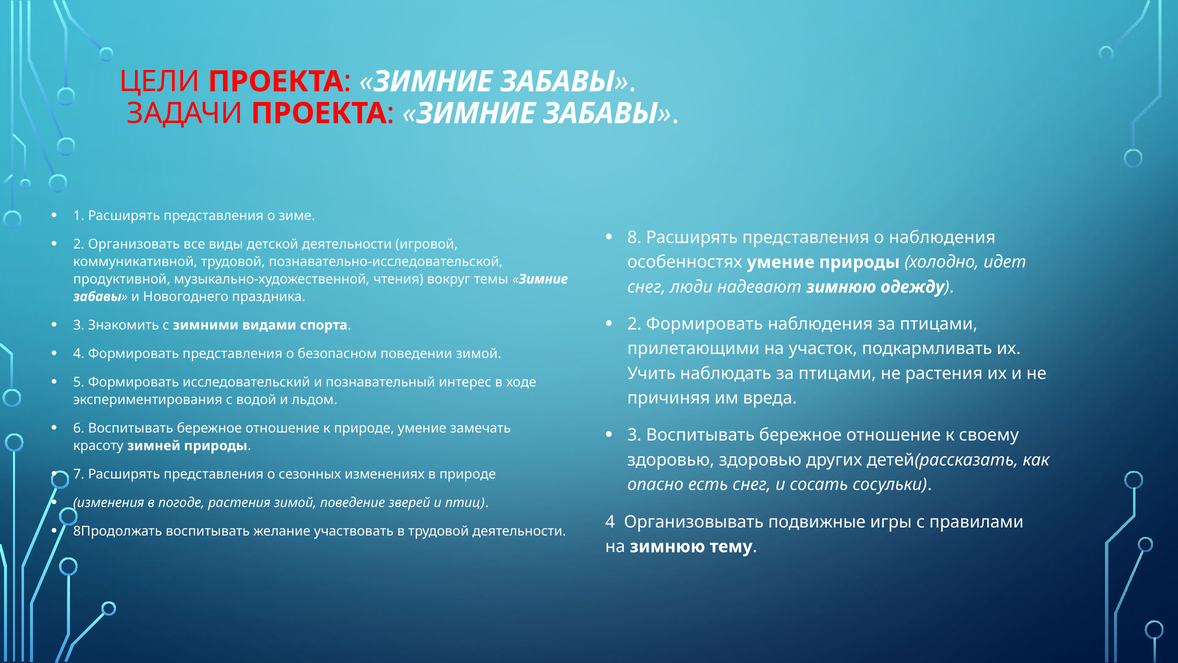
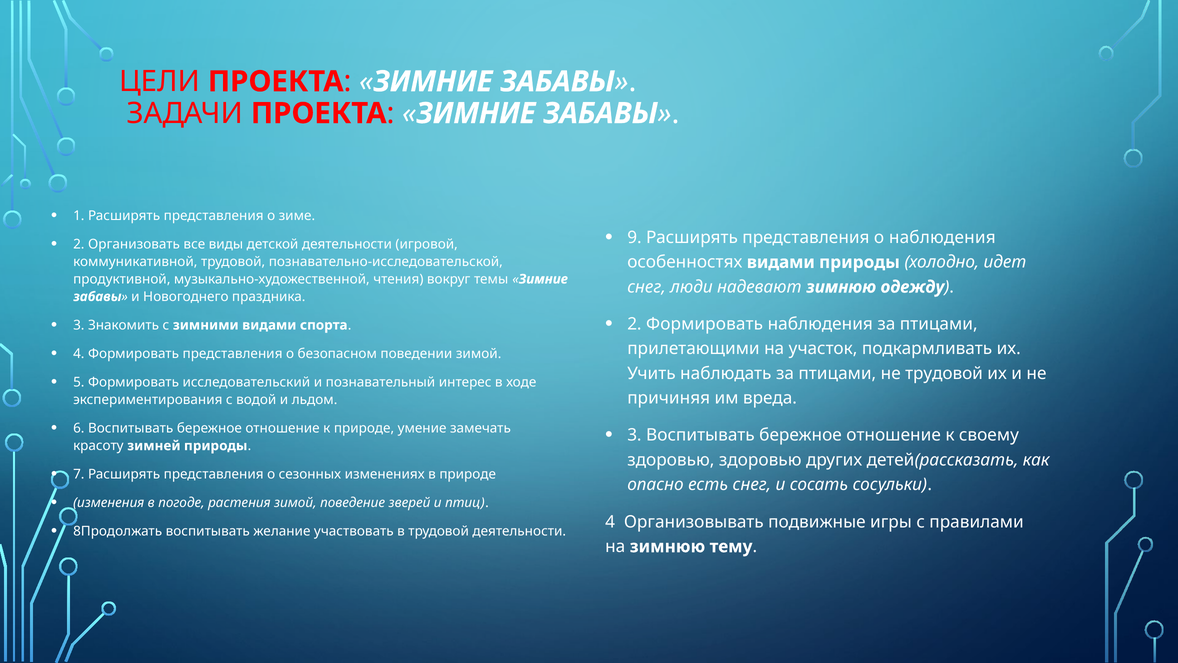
8: 8 -> 9 (634, 237)
особенностях умение: умение -> видами (781, 262)
не растения: растения -> трудовой (944, 373)
